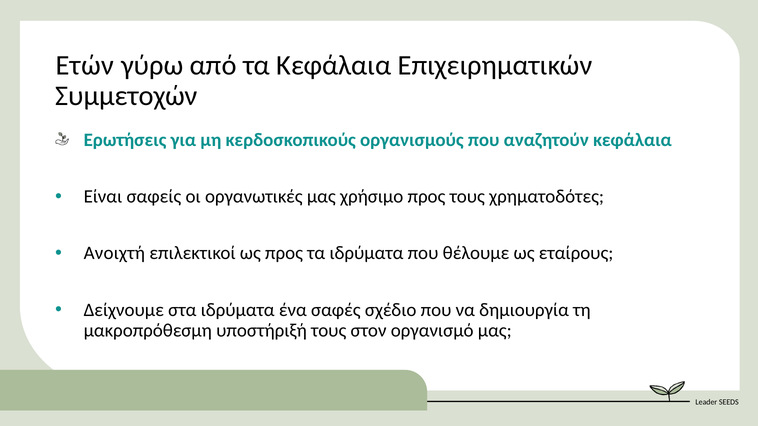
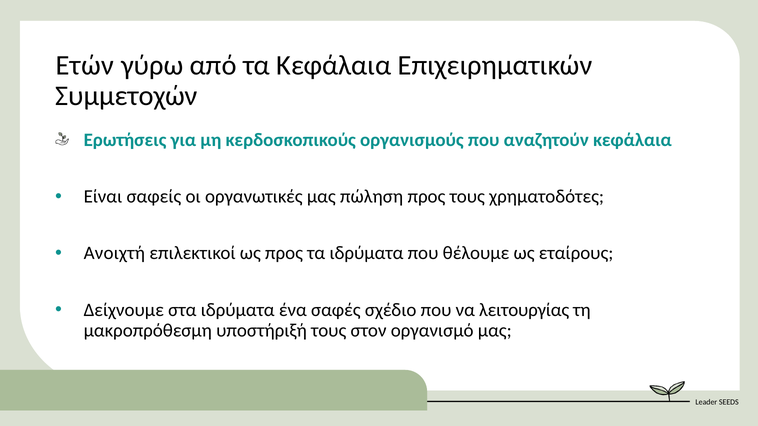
χρήσιμο: χρήσιμο -> πώληση (372, 197)
δημιουργία: δημιουργία -> λειτουργίας (524, 310)
